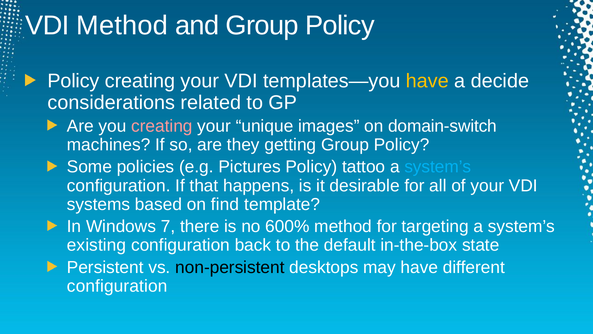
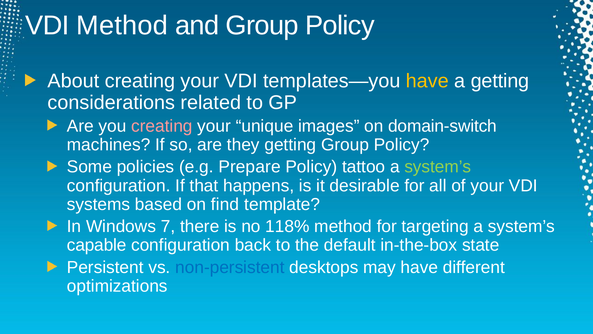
Policy: Policy -> About (73, 81)
a decide: decide -> getting (500, 81)
Pictures: Pictures -> Prepare (250, 167)
system’s colour: light blue -> light green (438, 167)
600%: 600% -> 118% (287, 226)
existing: existing -> capable (97, 245)
non-persistent colour: black -> blue (230, 267)
configuration: configuration -> optimizations (117, 286)
